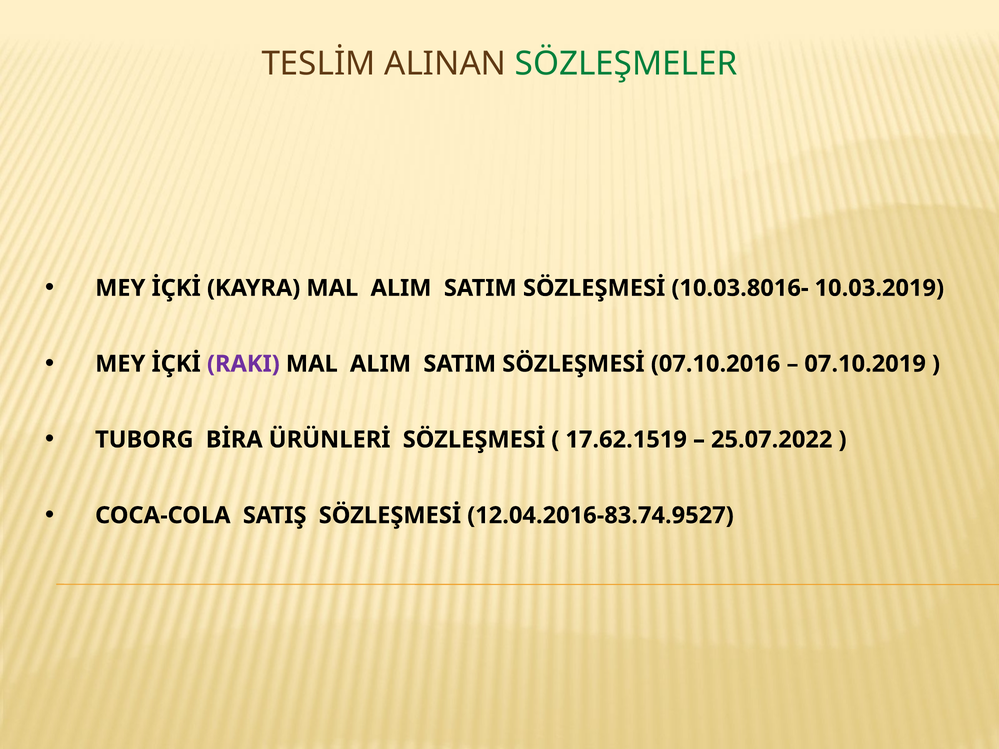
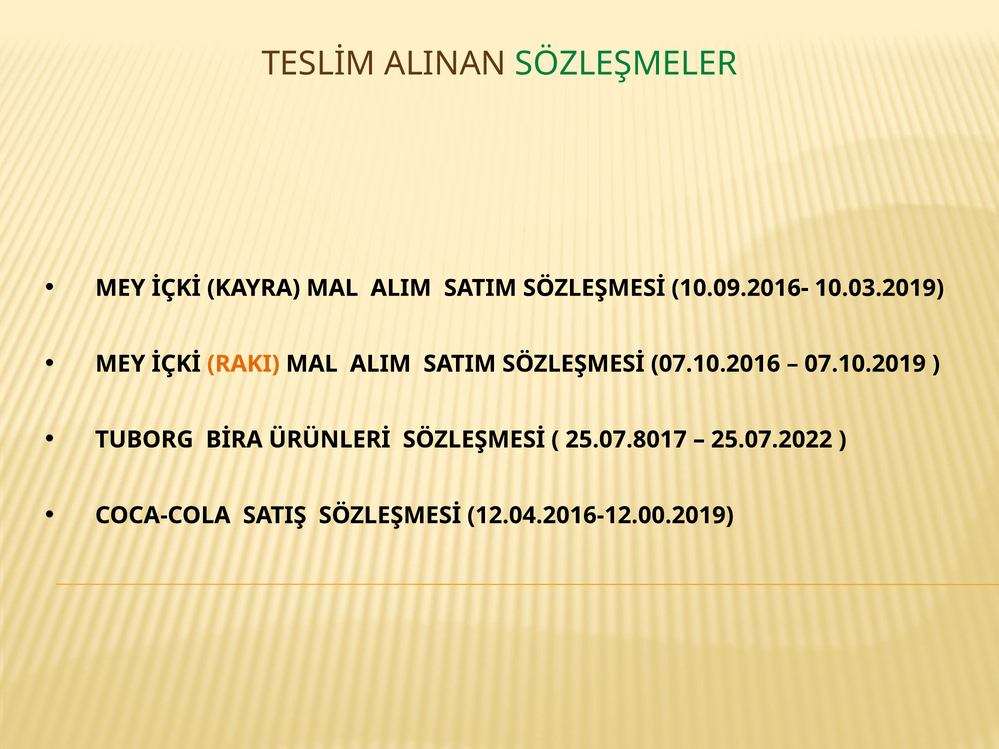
10.03.8016-: 10.03.8016- -> 10.09.2016- (740, 288)
RAKI colour: purple -> orange (243, 364)
17.62.1519: 17.62.1519 -> 25.07.8017 (626, 440)
12.04.2016-83.74.9527: 12.04.2016-83.74.9527 -> 12.04.2016-12.00.2019 (600, 516)
